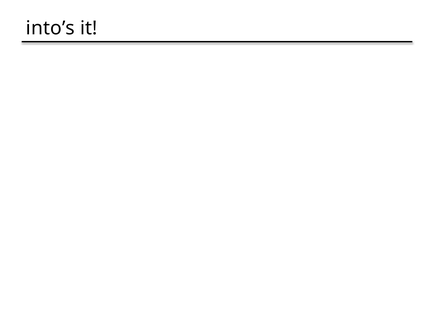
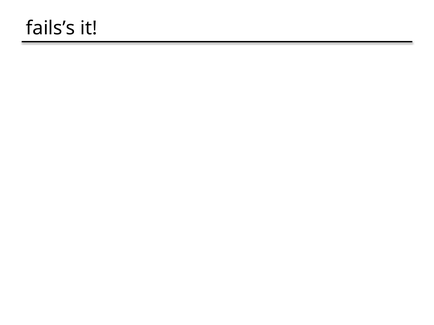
into’s: into’s -> fails’s (51, 28)
